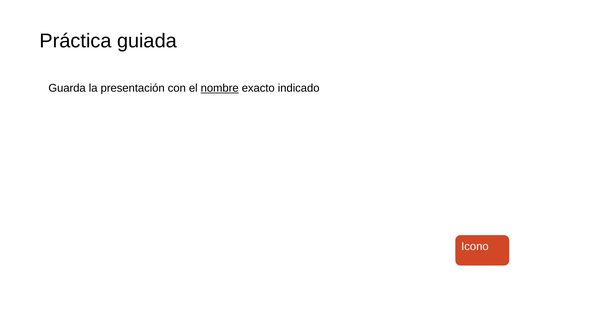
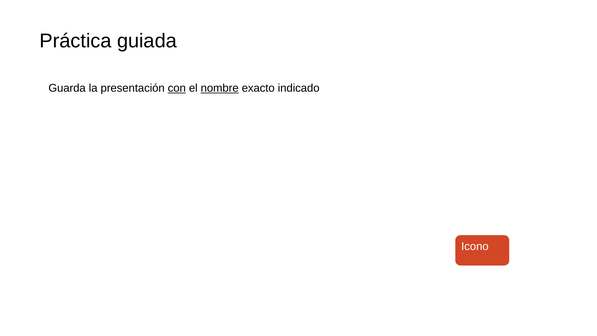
con underline: none -> present (177, 88)
